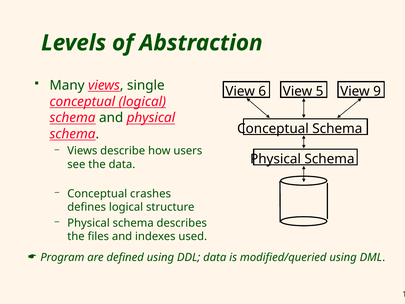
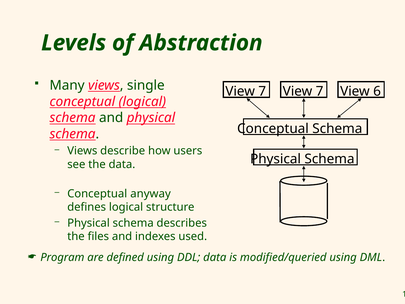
6: 6 -> 7 (262, 91)
5: 5 -> 7 (320, 91)
9: 9 -> 6 (377, 91)
crashes: crashes -> anyway (151, 194)
